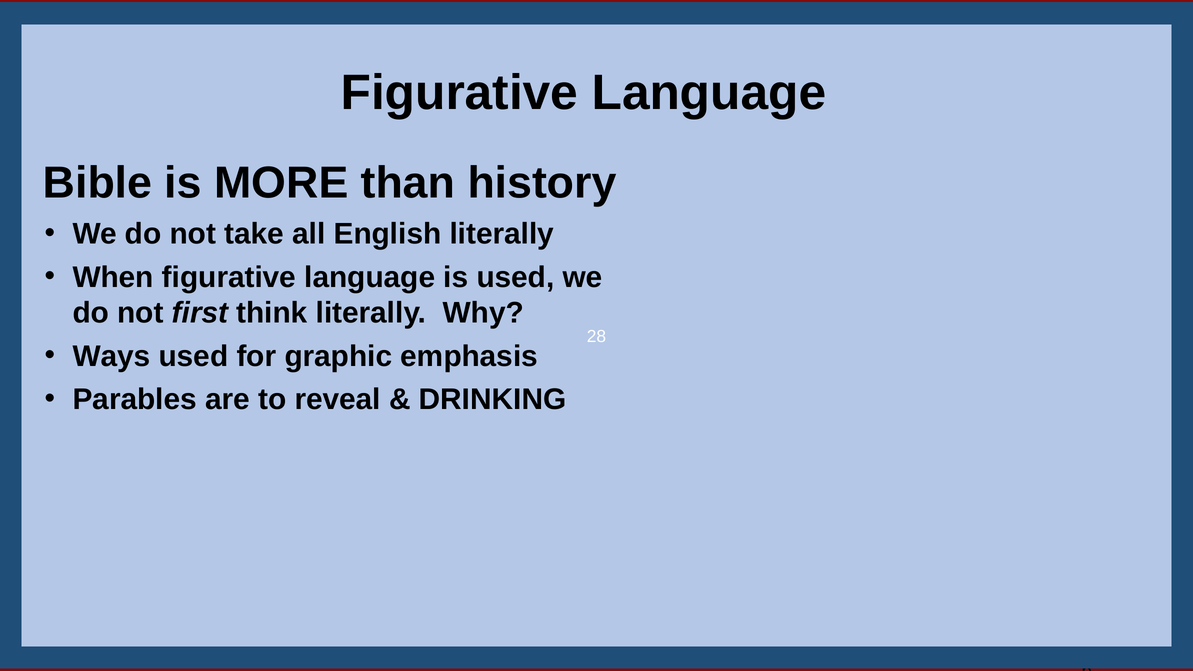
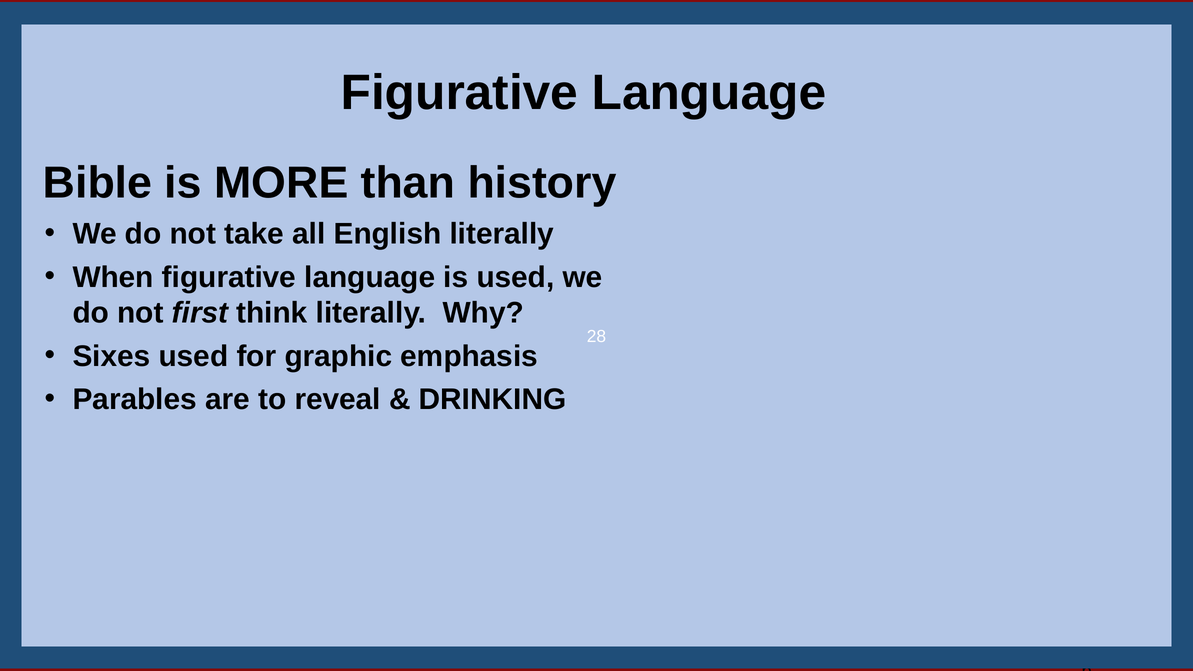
Ways: Ways -> Sixes (112, 356)
